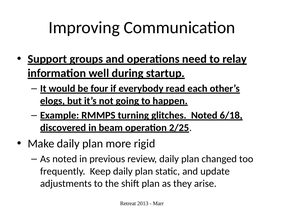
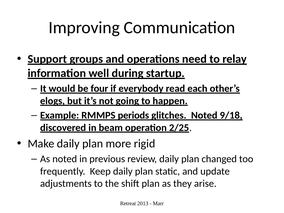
turning: turning -> periods (133, 115)
6/18: 6/18 -> 9/18 (231, 115)
